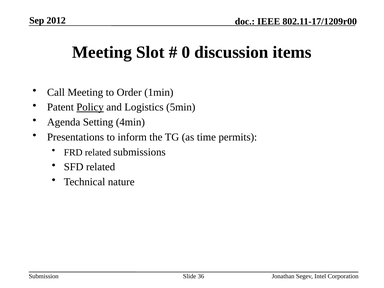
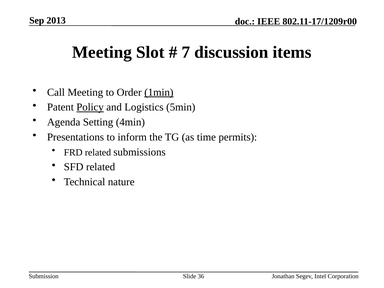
2012: 2012 -> 2013 (56, 20)
0: 0 -> 7 (186, 52)
1min underline: none -> present (159, 92)
